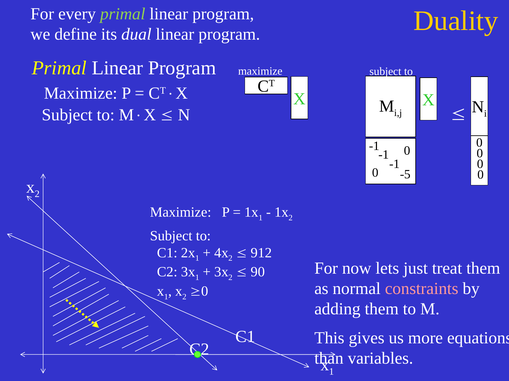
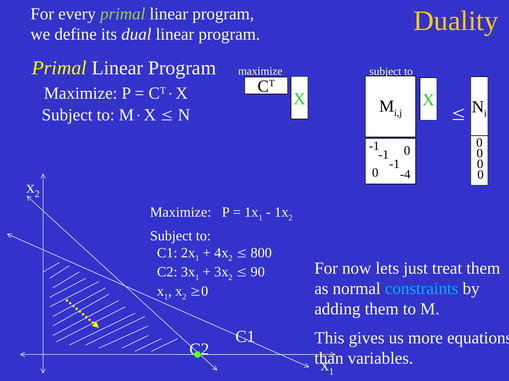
-5: -5 -> -4 (405, 175)
912: 912 -> 800 (261, 253)
constraints colour: pink -> light blue (422, 289)
